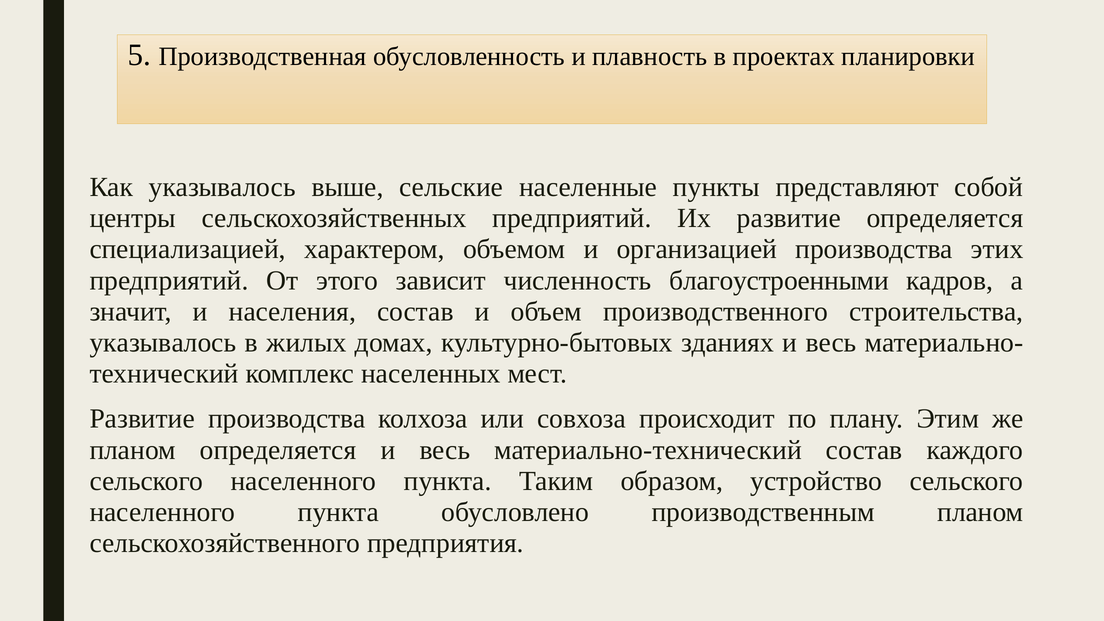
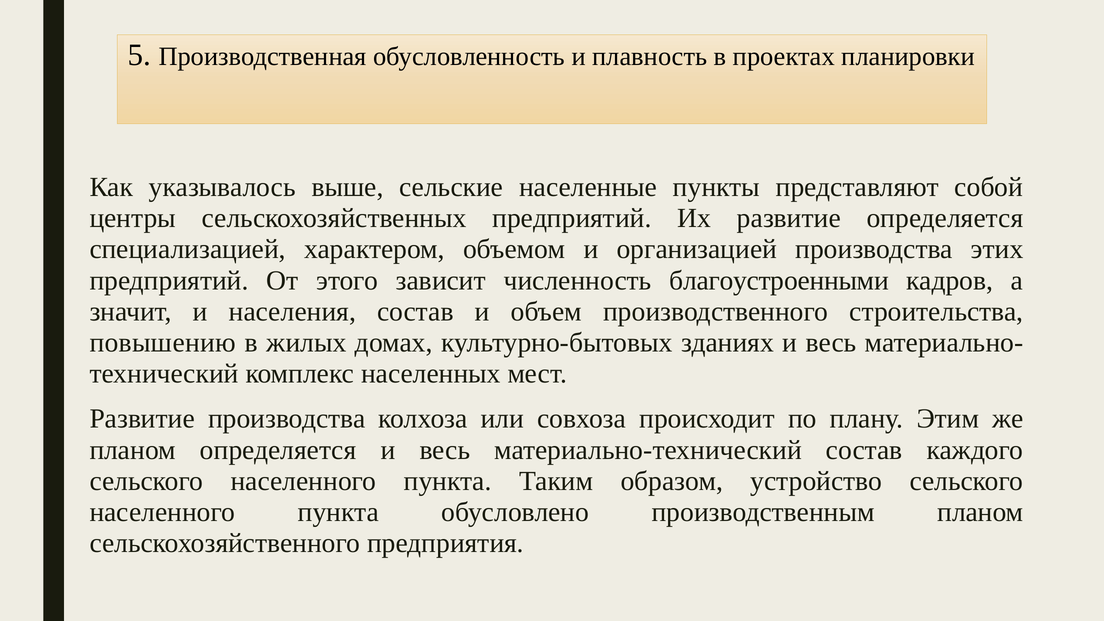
указывалось: указывалось -> повышению (163, 343)
